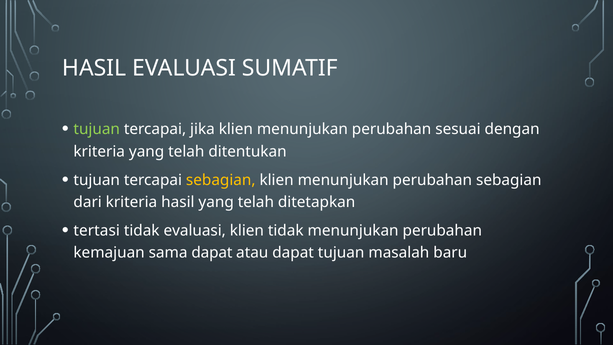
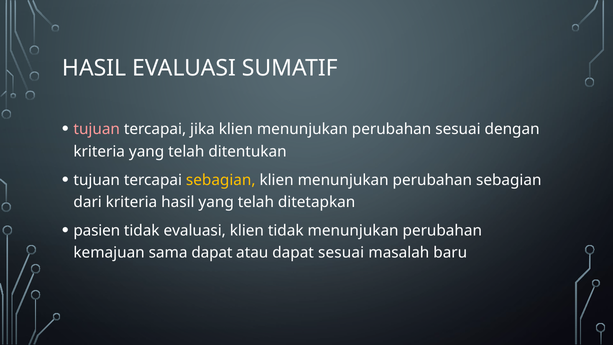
tujuan colour: light green -> pink (97, 129)
tertasi: tertasi -> pasien (97, 230)
dapat tujuan: tujuan -> sesuai (341, 252)
